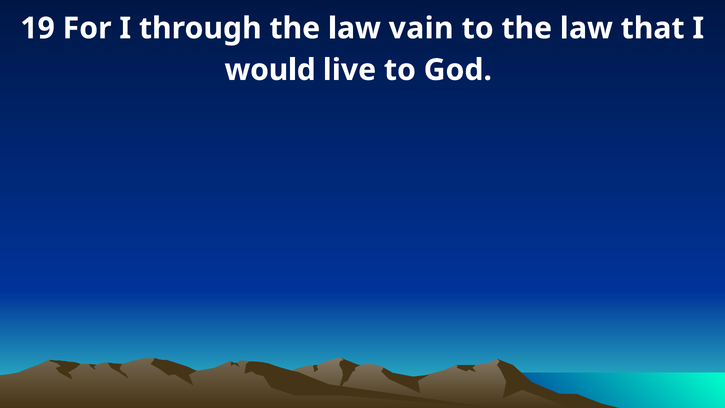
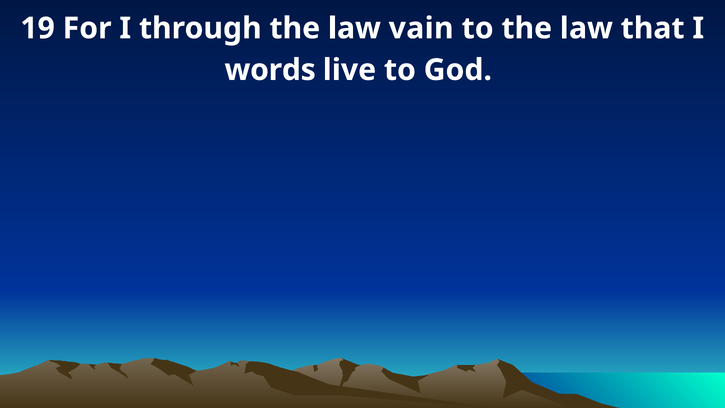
would: would -> words (270, 70)
